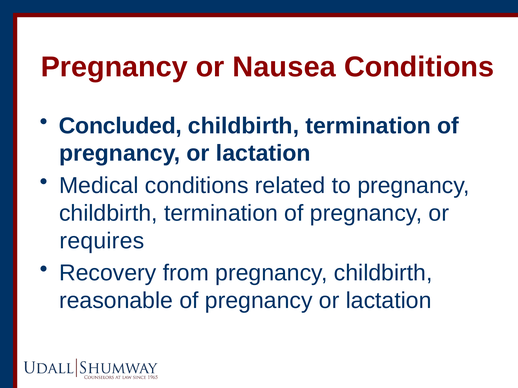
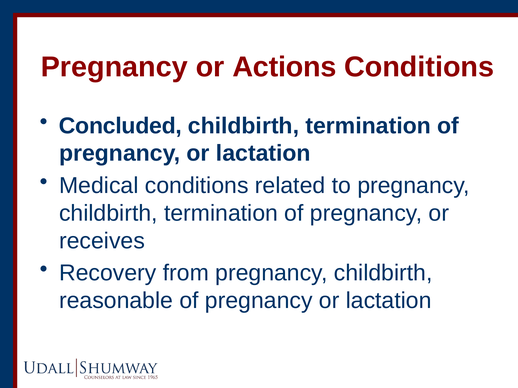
Nausea: Nausea -> Actions (284, 67)
requires: requires -> receives (102, 241)
